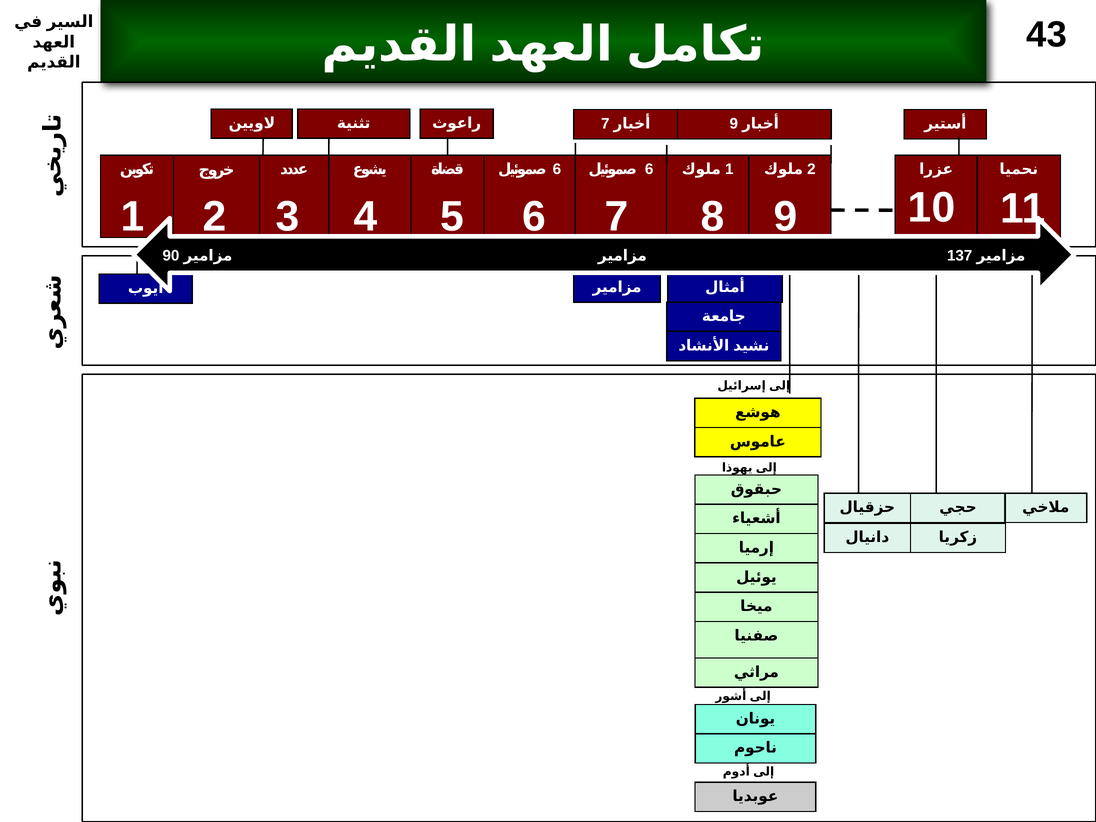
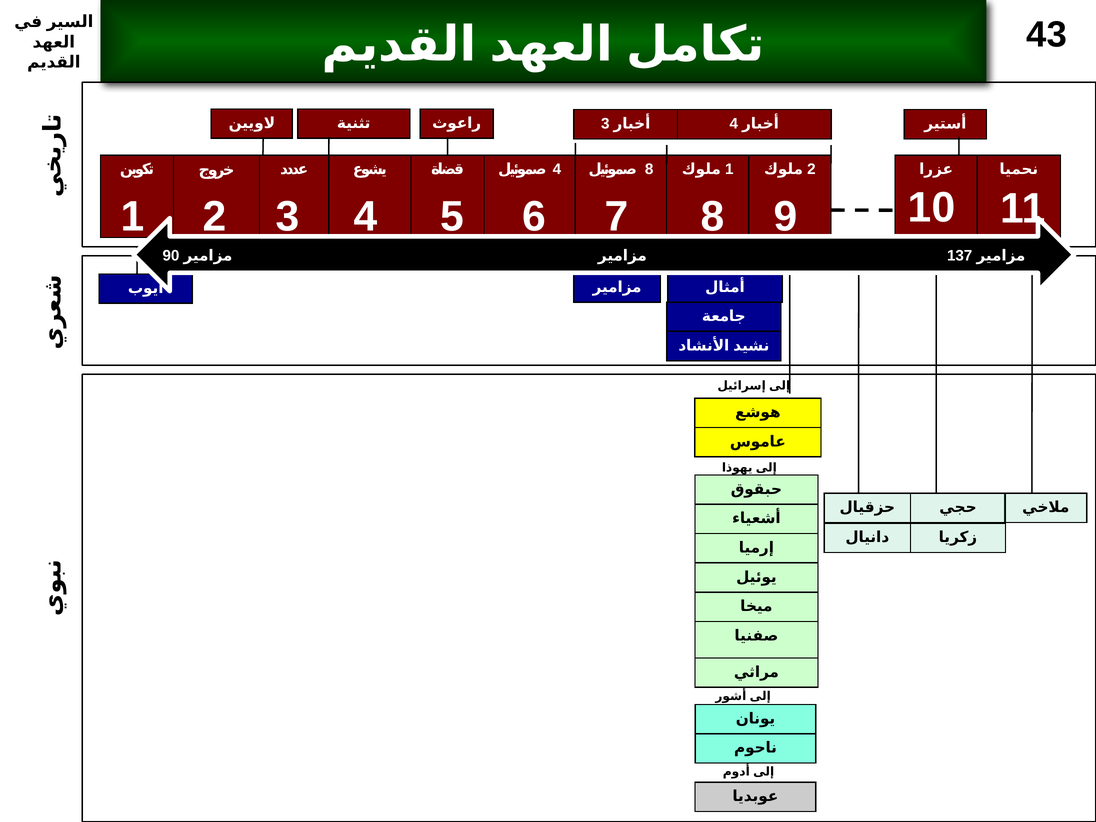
7: 7 -> 3 (605, 124)
9: 9 -> 4 (734, 124)
6: 6 -> 4 (557, 169)
6: 6 -> 8 (649, 169)
